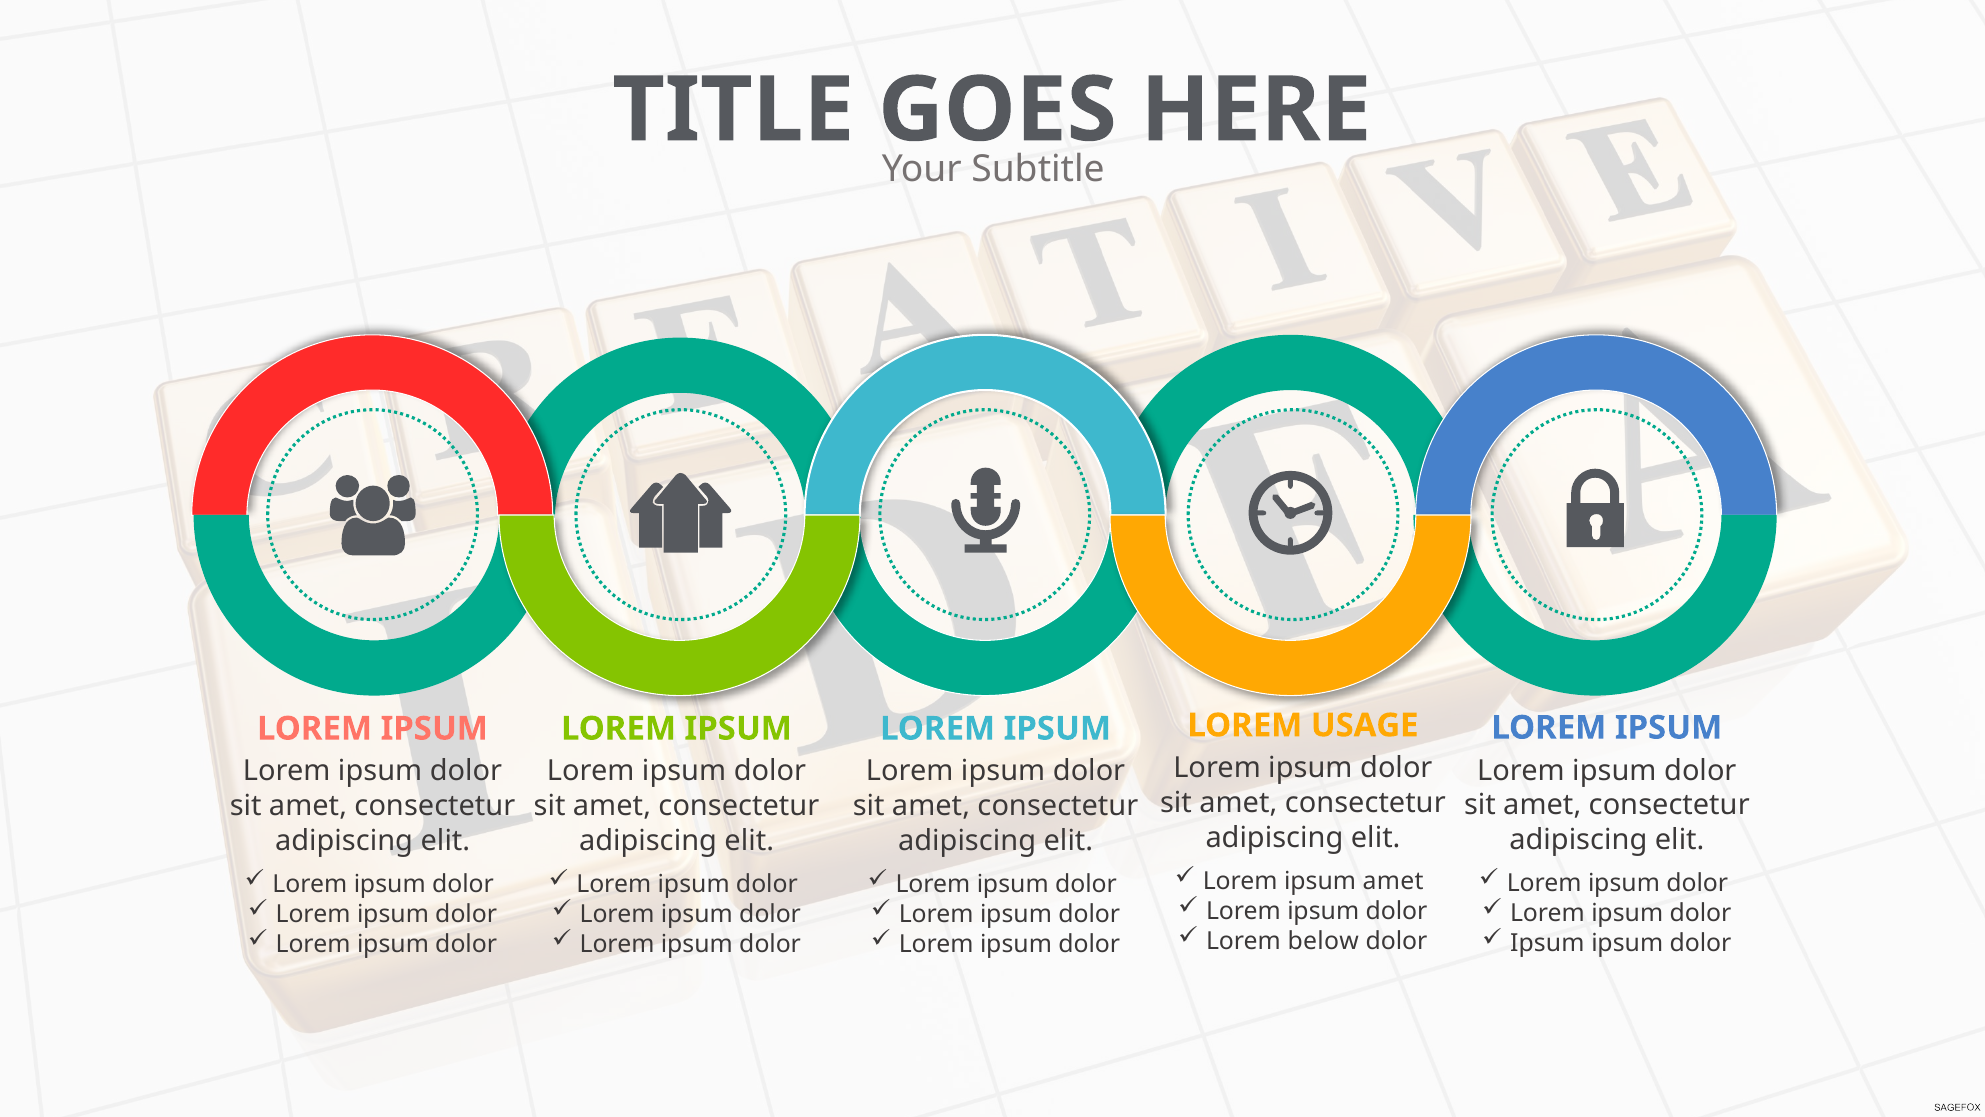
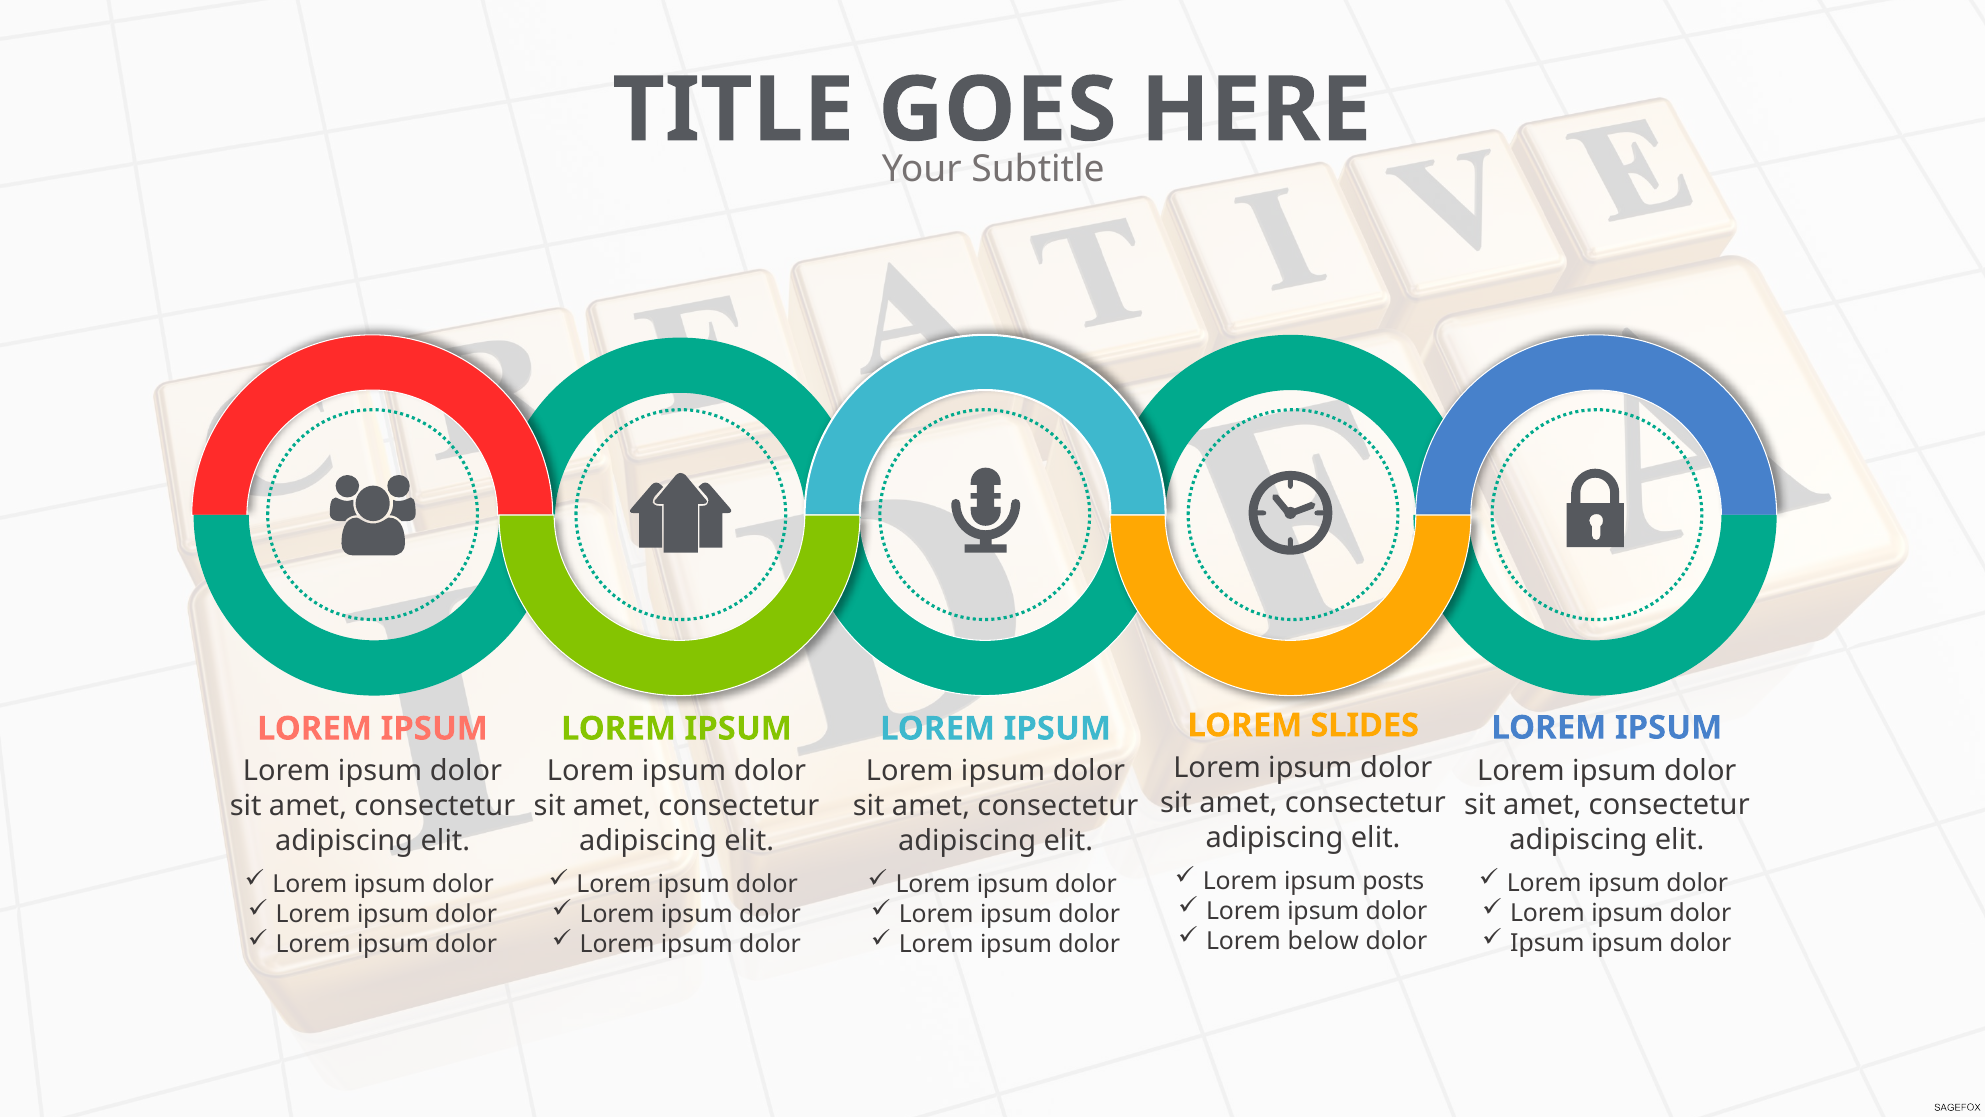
USAGE: USAGE -> SLIDES (1365, 725)
ipsum amet: amet -> posts (1393, 881)
